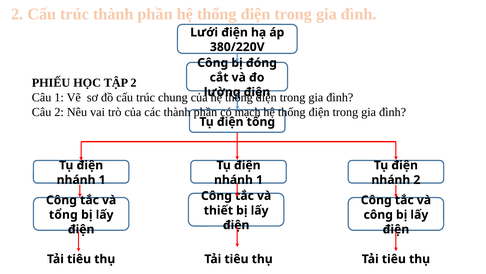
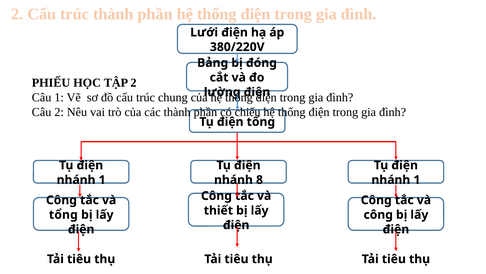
Công: Công -> Bảng (213, 63)
mạch: mạch -> chiếu (248, 112)
1: 1 -> 8 (259, 179)
2: 2 -> 1 (417, 179)
